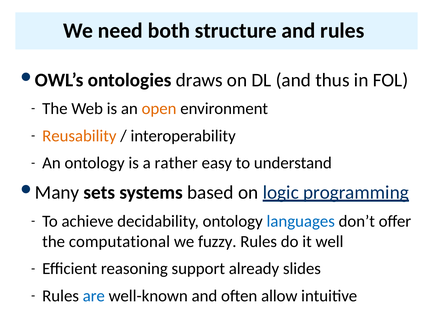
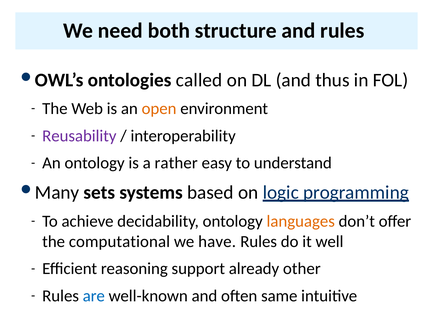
draws: draws -> called (199, 80)
Reusability colour: orange -> purple (79, 136)
languages colour: blue -> orange (301, 221)
fuzzy: fuzzy -> have (217, 241)
slides: slides -> other (302, 269)
allow: allow -> same (279, 296)
